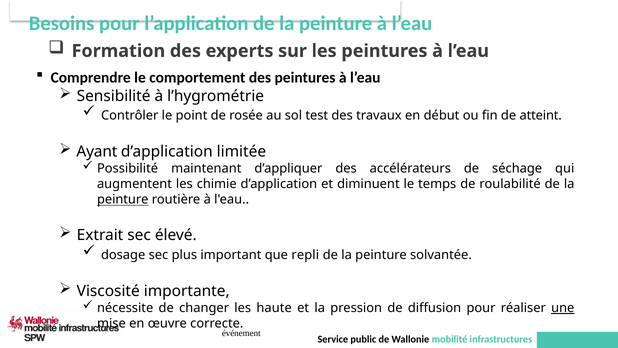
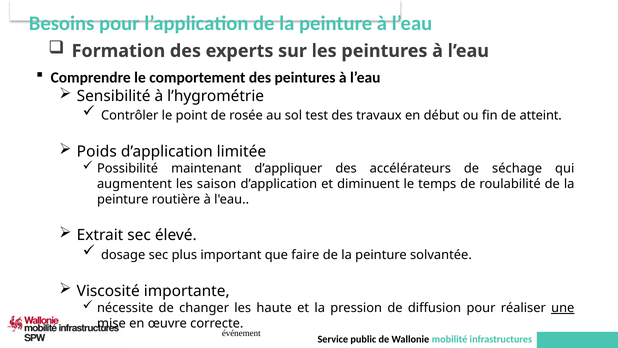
Ayant: Ayant -> Poids (97, 152)
chimie: chimie -> saison (217, 184)
peinture underline: present -> none (123, 199)
repli: repli -> faire (305, 255)
